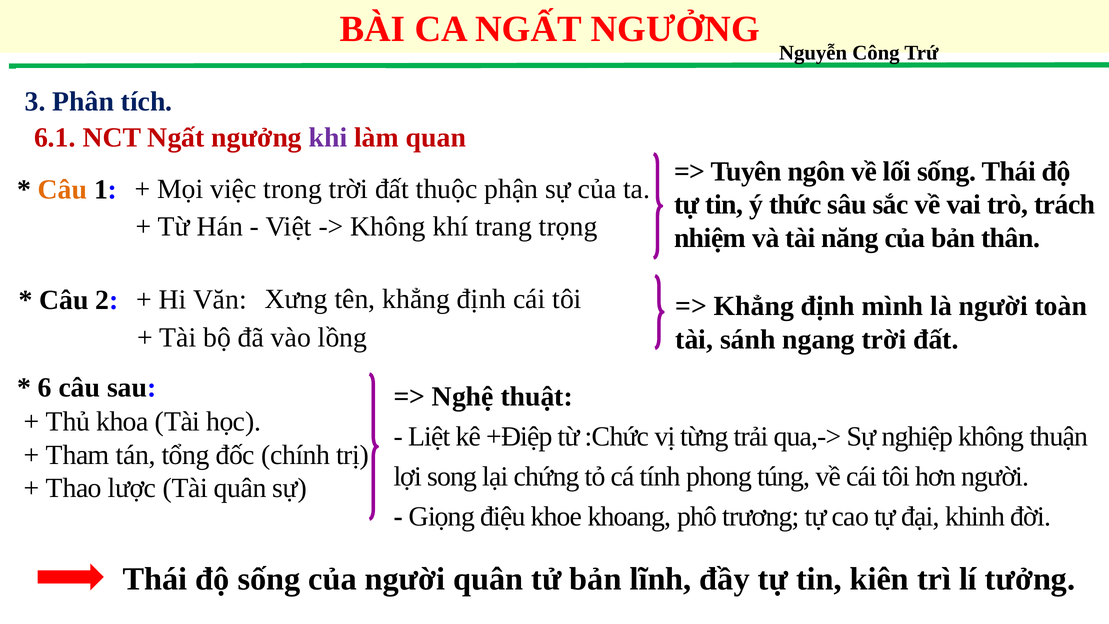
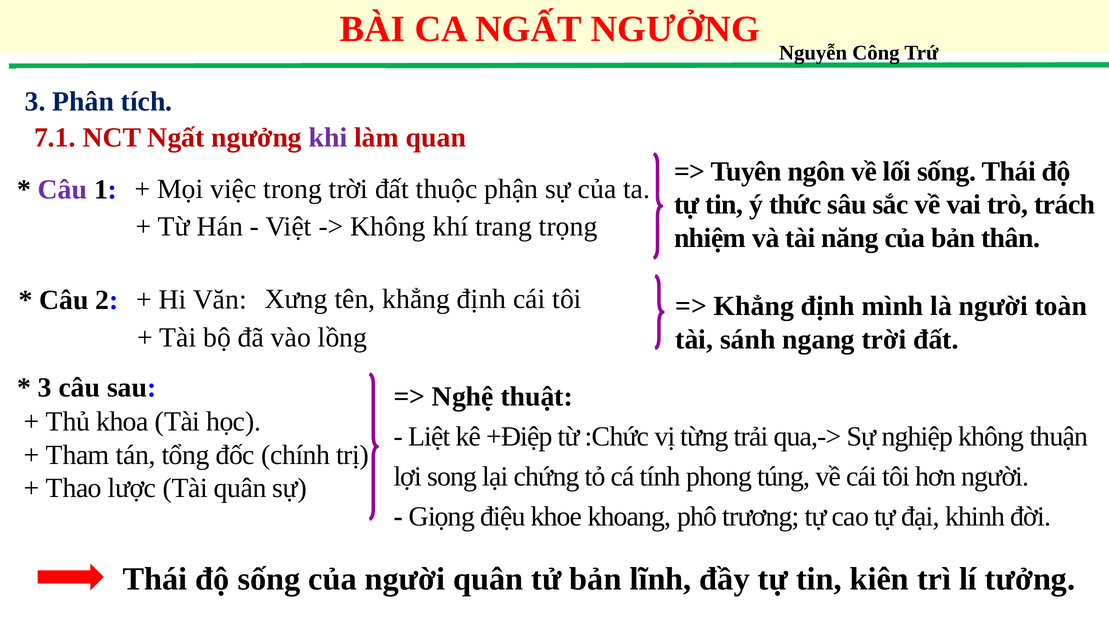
6.1: 6.1 -> 7.1 (55, 137)
Câu colour: orange -> purple (62, 189)
6: 6 -> 3 (45, 387)
